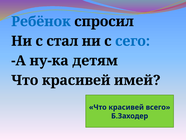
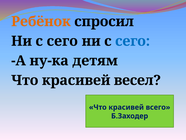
Ребёнок colour: blue -> orange (41, 21)
стал: стал -> сего (62, 41)
имей: имей -> весел (137, 80)
